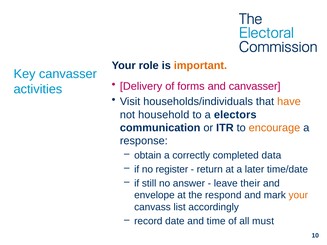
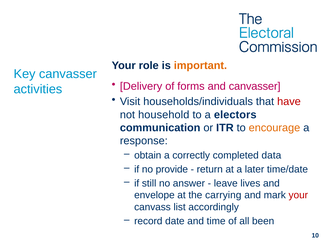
have colour: orange -> red (289, 102)
register: register -> provide (172, 169)
their: their -> lives (250, 183)
respond: respond -> carrying (223, 195)
your colour: orange -> red (298, 195)
must: must -> been (263, 221)
